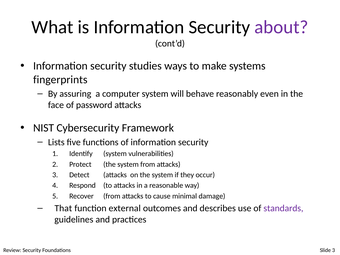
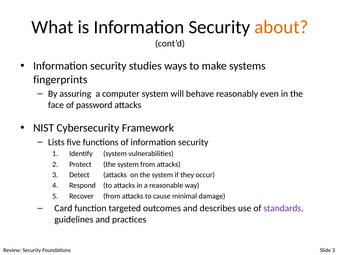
about colour: purple -> orange (281, 27)
That: That -> Card (63, 208)
external: external -> targeted (125, 208)
